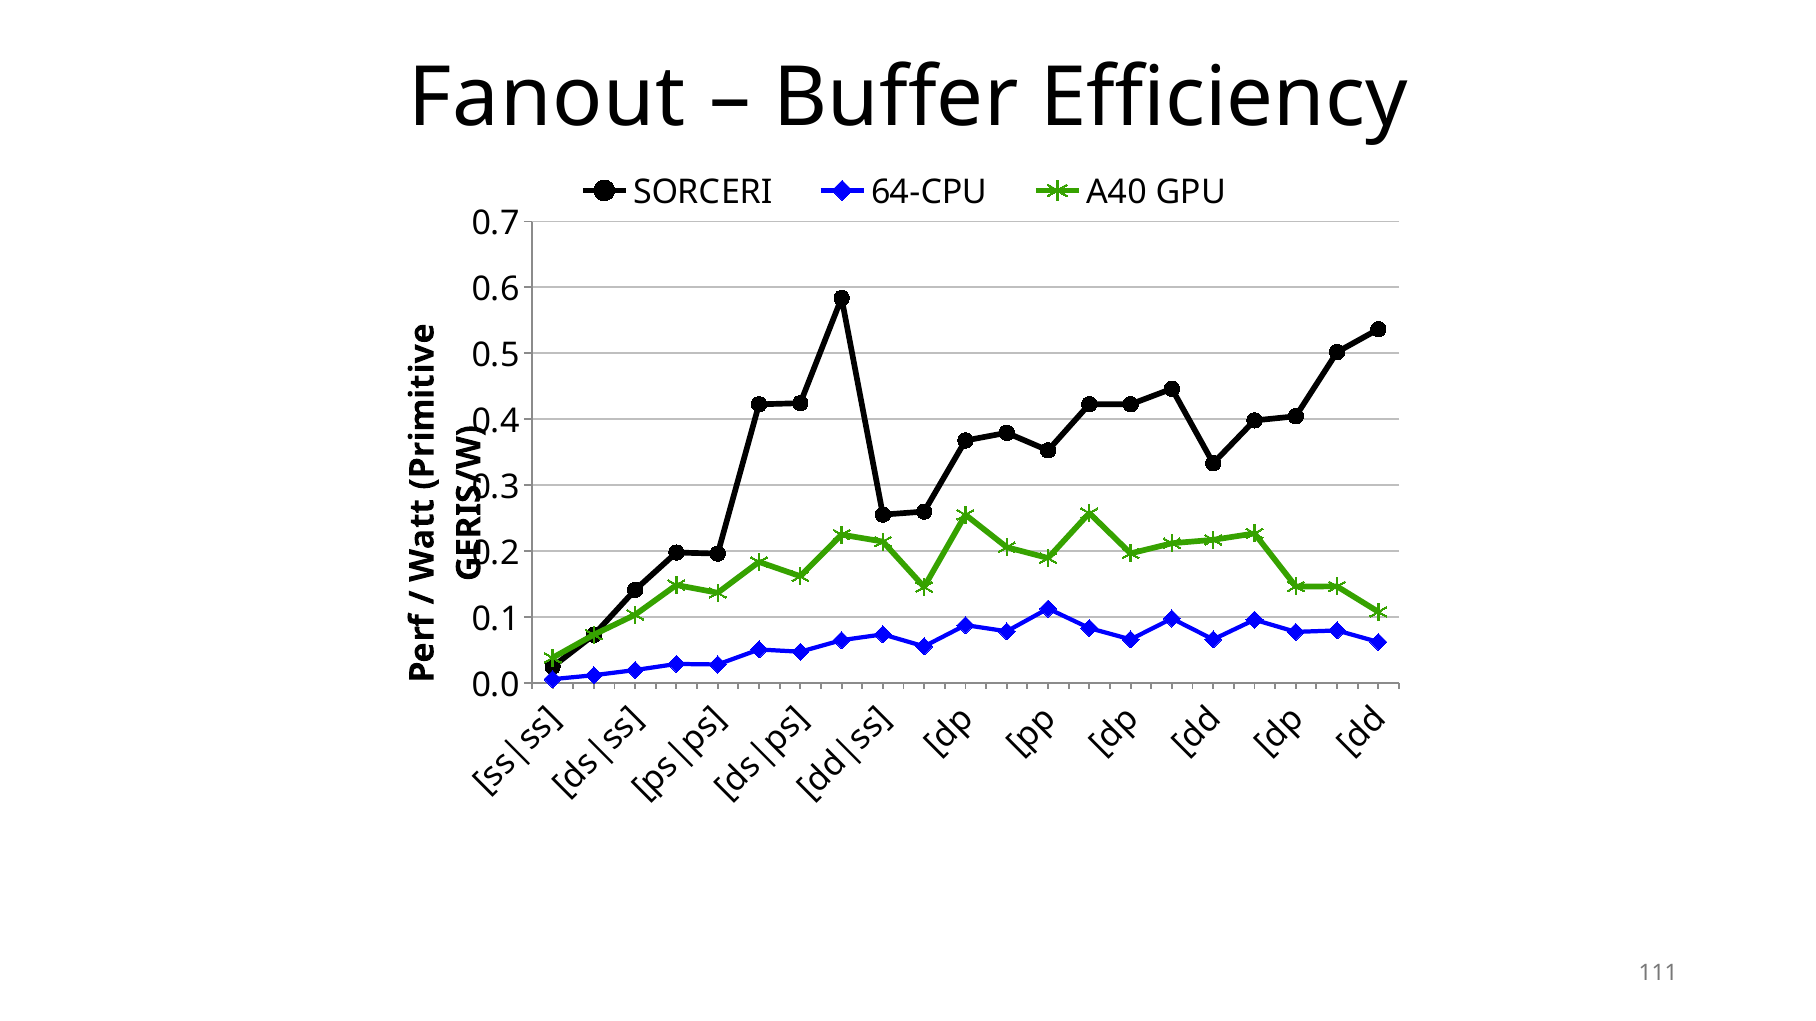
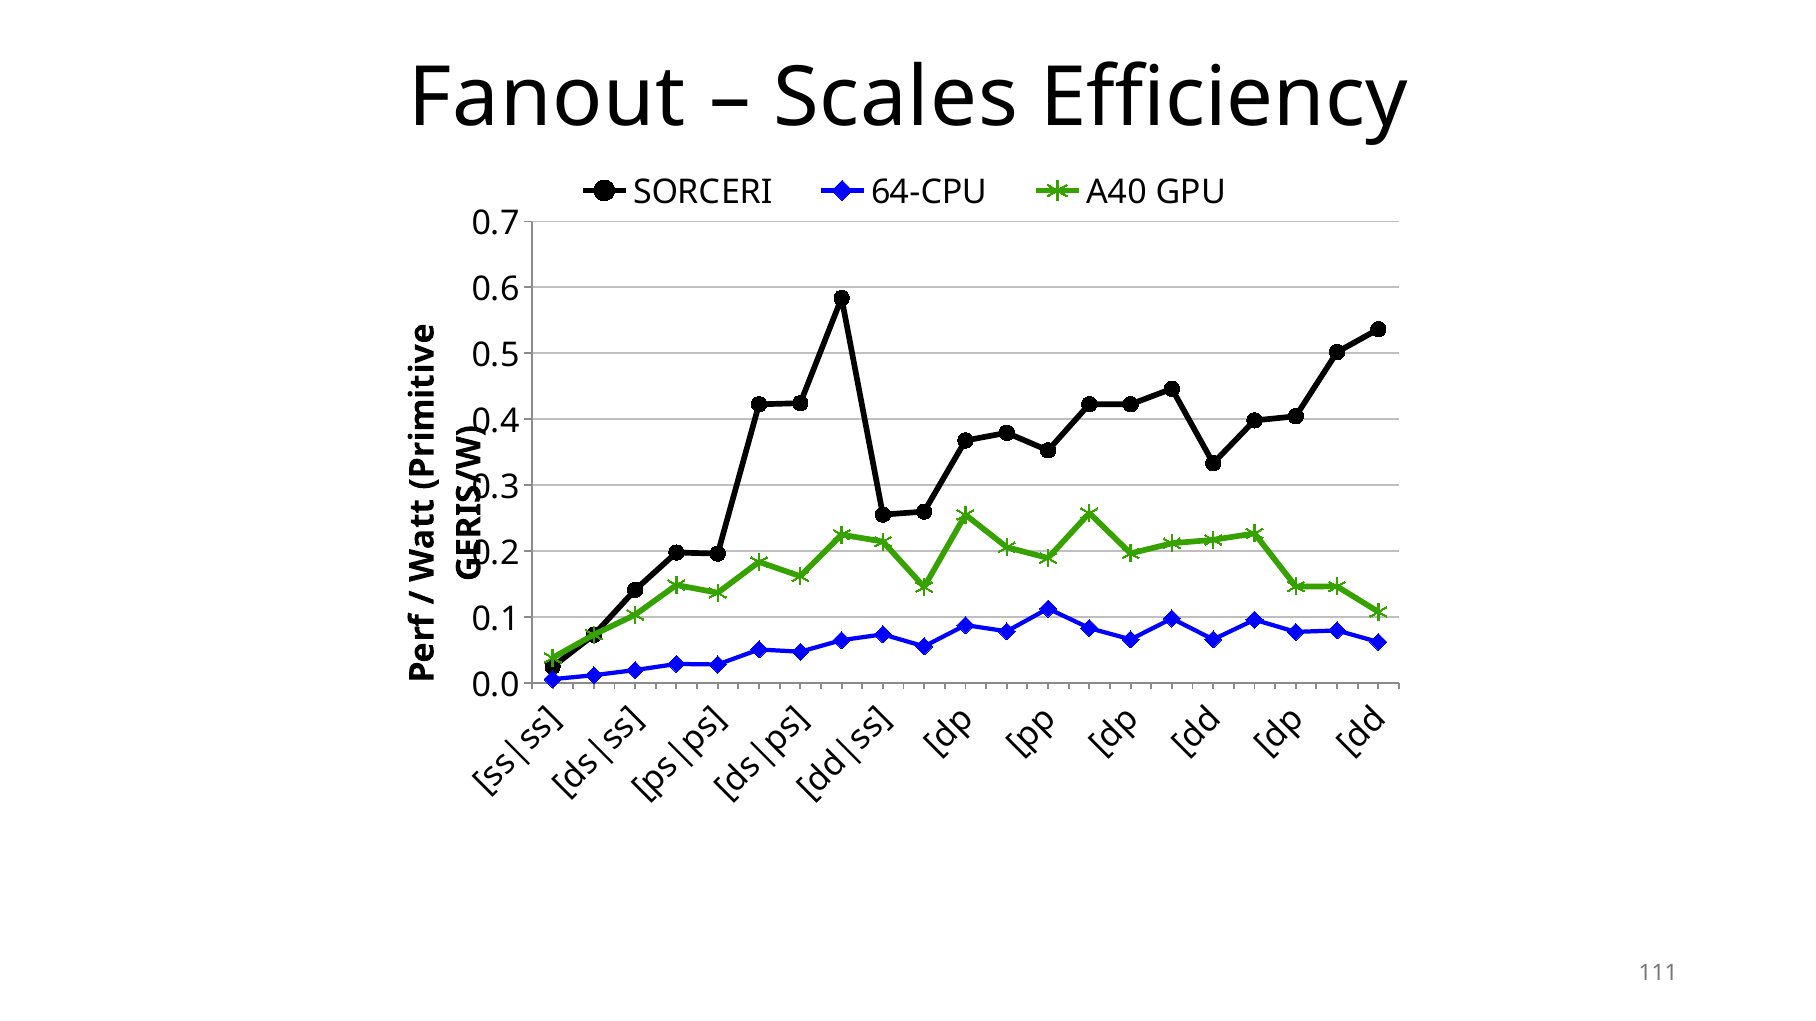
Buffer: Buffer -> Scales (896, 99)
